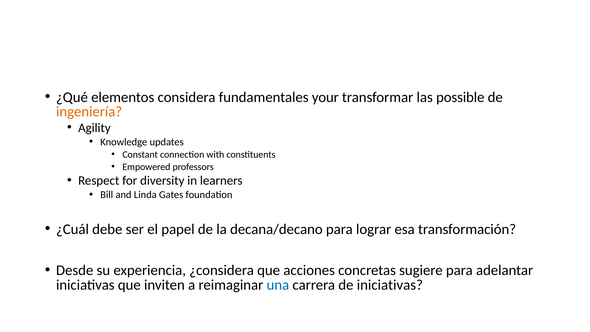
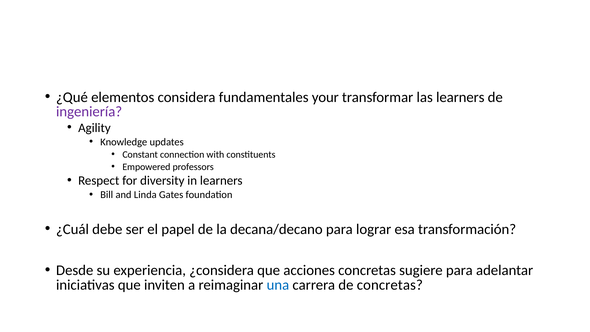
las possible: possible -> learners (460, 97)
ingeniería colour: orange -> purple (89, 111)
de iniciativas: iniciativas -> concretas (390, 285)
